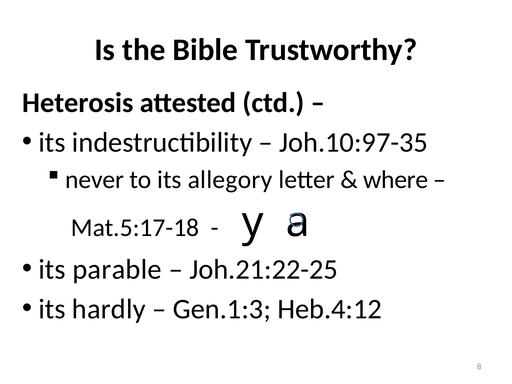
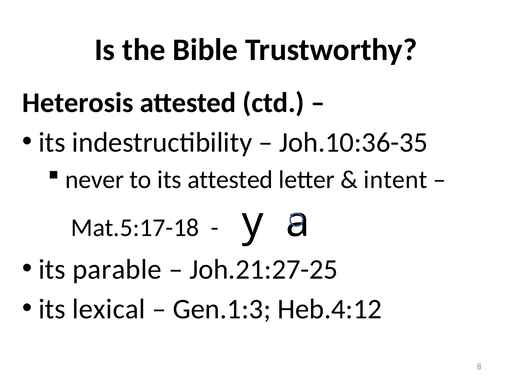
Joh.10:97-35: Joh.10:97-35 -> Joh.10:36-35 (354, 142)
its allegory: allegory -> attested (230, 180)
where: where -> intent (395, 180)
Joh.21:22-25: Joh.21:22-25 -> Joh.21:27-25 (264, 269)
hardly: hardly -> lexical (109, 309)
